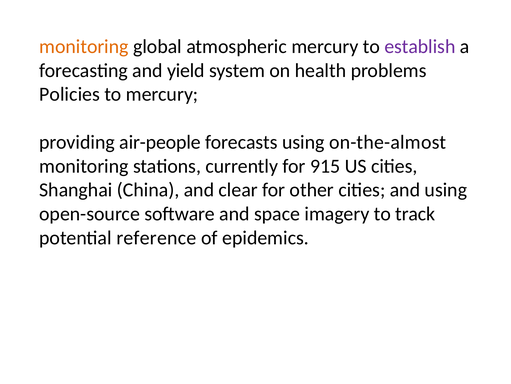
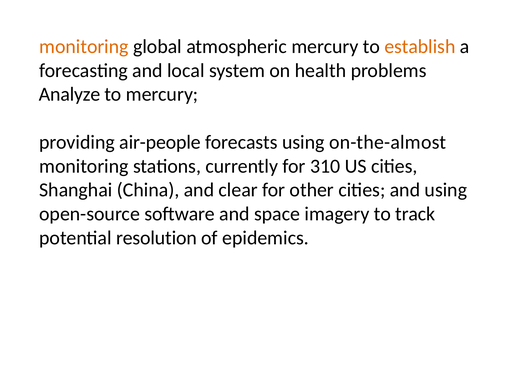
establish colour: purple -> orange (420, 46)
yield: yield -> local (186, 70)
Policies: Policies -> Analyze (70, 94)
915: 915 -> 310 (325, 166)
reference: reference -> resolution (157, 237)
